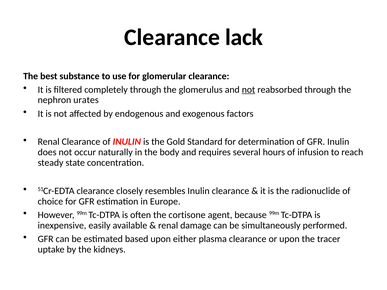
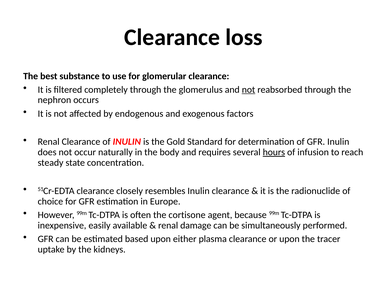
lack: lack -> loss (244, 37)
urates: urates -> occurs (86, 100)
hours underline: none -> present (274, 152)
